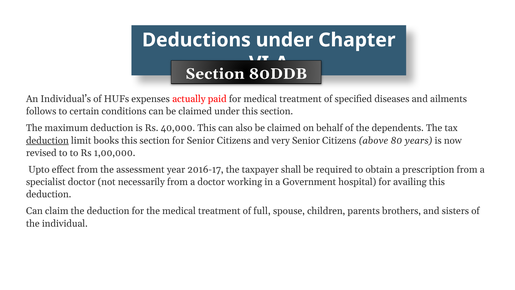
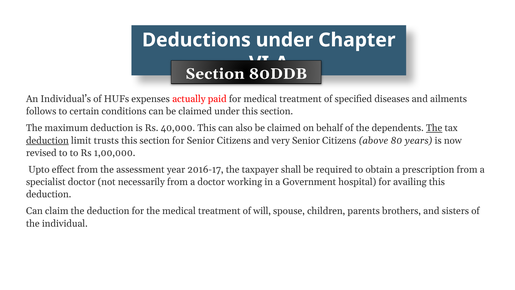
The underline: none -> present (434, 128)
books: books -> trusts (106, 140)
full: full -> will (262, 211)
